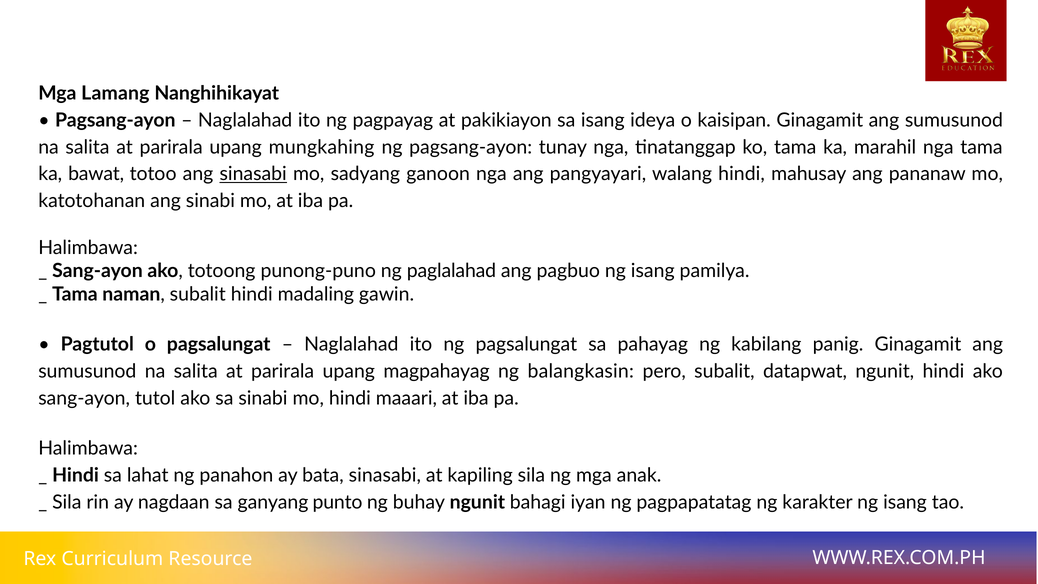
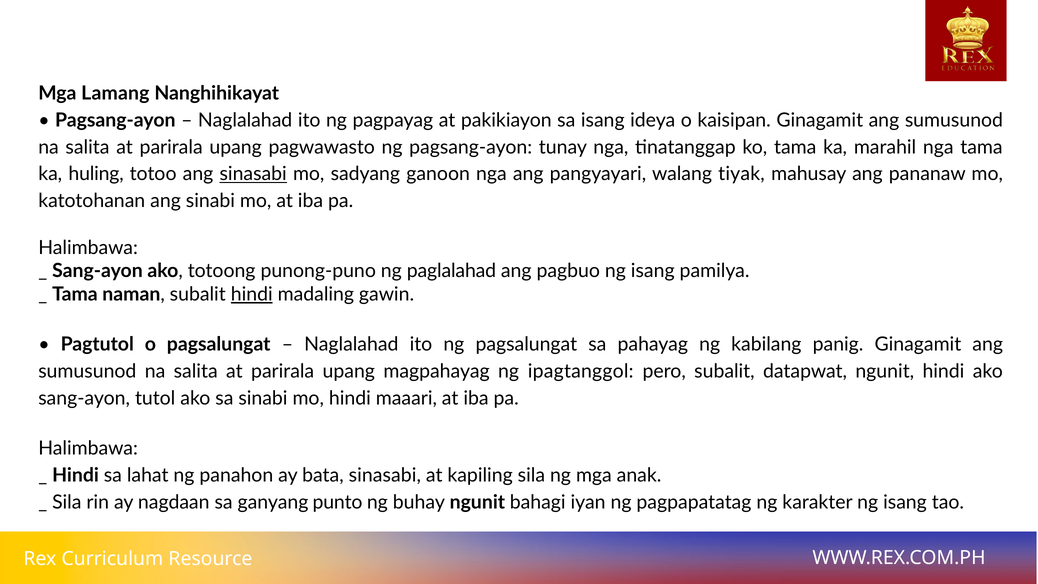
mungkahing: mungkahing -> pagwawasto (322, 147)
bawat: bawat -> huling (96, 174)
walang hindi: hindi -> tiyak (741, 174)
hindi underline: none -> present (252, 294)
balangkasin: balangkasin -> ipagtanggol (581, 371)
